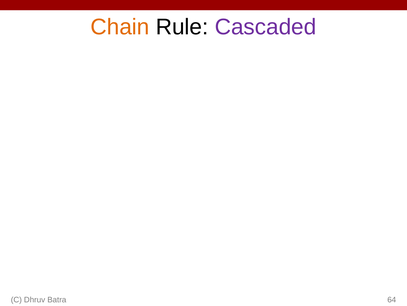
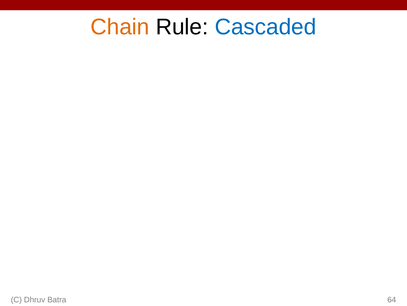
Cascaded colour: purple -> blue (266, 27)
